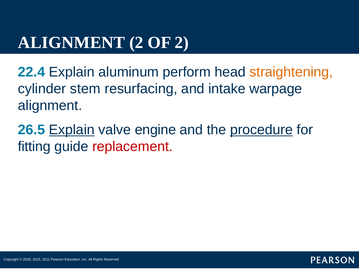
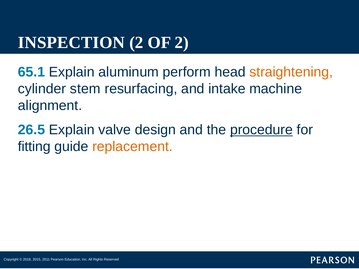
ALIGNMENT: ALIGNMENT -> INSPECTION (71, 43)
22.4: 22.4 -> 65.1 (31, 72)
warpage: warpage -> machine (276, 89)
Explain underline: present -> none (72, 130)
engine: engine -> design (155, 130)
replacement colour: red -> orange (133, 147)
